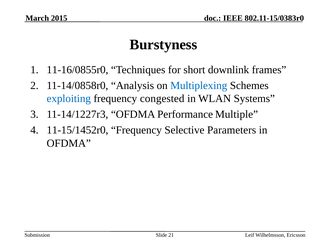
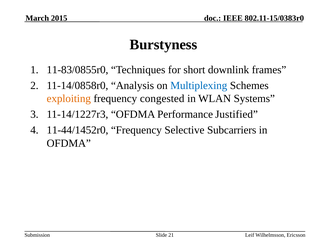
11-16/0855r0: 11-16/0855r0 -> 11-83/0855r0 (77, 70)
exploiting colour: blue -> orange (69, 99)
Multiple: Multiple -> Justified (237, 114)
11-15/1452r0: 11-15/1452r0 -> 11-44/1452r0 (77, 130)
Parameters: Parameters -> Subcarriers (232, 130)
